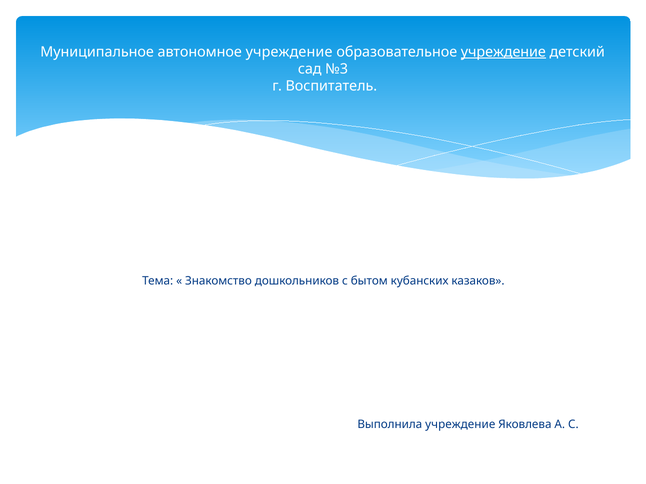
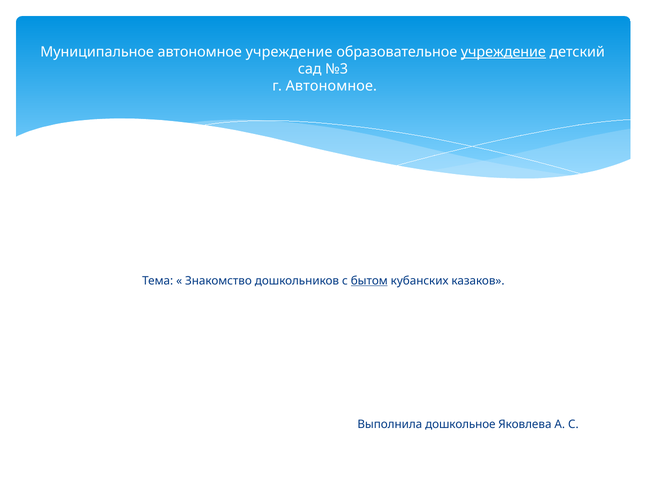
г Воспитатель: Воспитатель -> Автономное (331, 86)
бытом underline: none -> present (369, 281)
Выполнила учреждение: учреждение -> дошкольное (460, 425)
